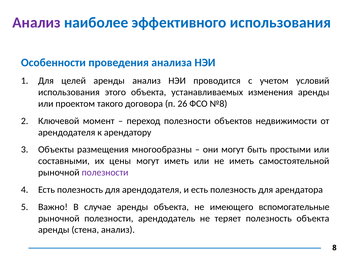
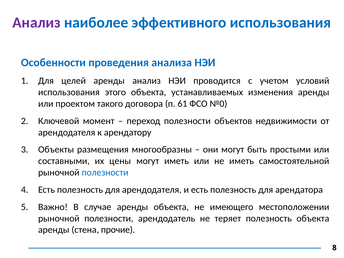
26: 26 -> 61 (182, 104)
№8: №8 -> №0 (218, 104)
полезности colour: purple -> blue (105, 172)
вспомогательные: вспомогательные -> местоположении (294, 207)
стена анализ: анализ -> прочие (118, 230)
